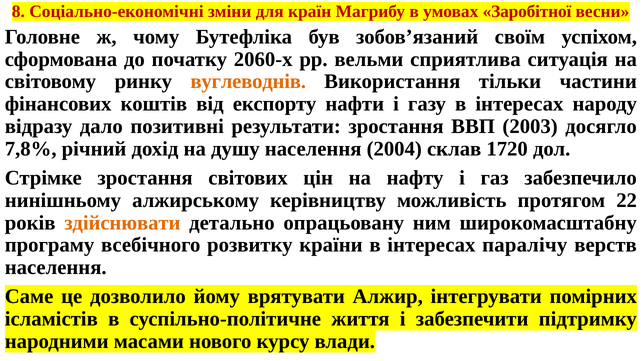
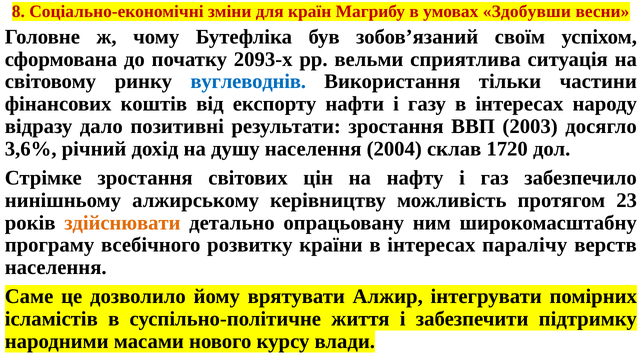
Заробітної: Заробітної -> Здобувши (527, 12)
2060-х: 2060-х -> 2093-х (263, 59)
вуглеводнів colour: orange -> blue (248, 82)
7,8%: 7,8% -> 3,6% (31, 149)
22: 22 -> 23 (627, 200)
